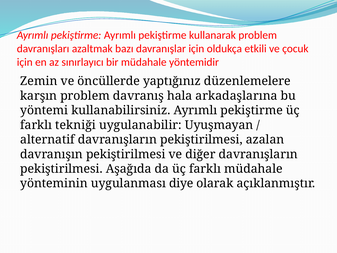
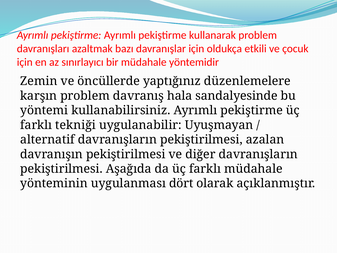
arkadaşlarına: arkadaşlarına -> sandalyesinde (237, 96)
diye: diye -> dört (181, 183)
